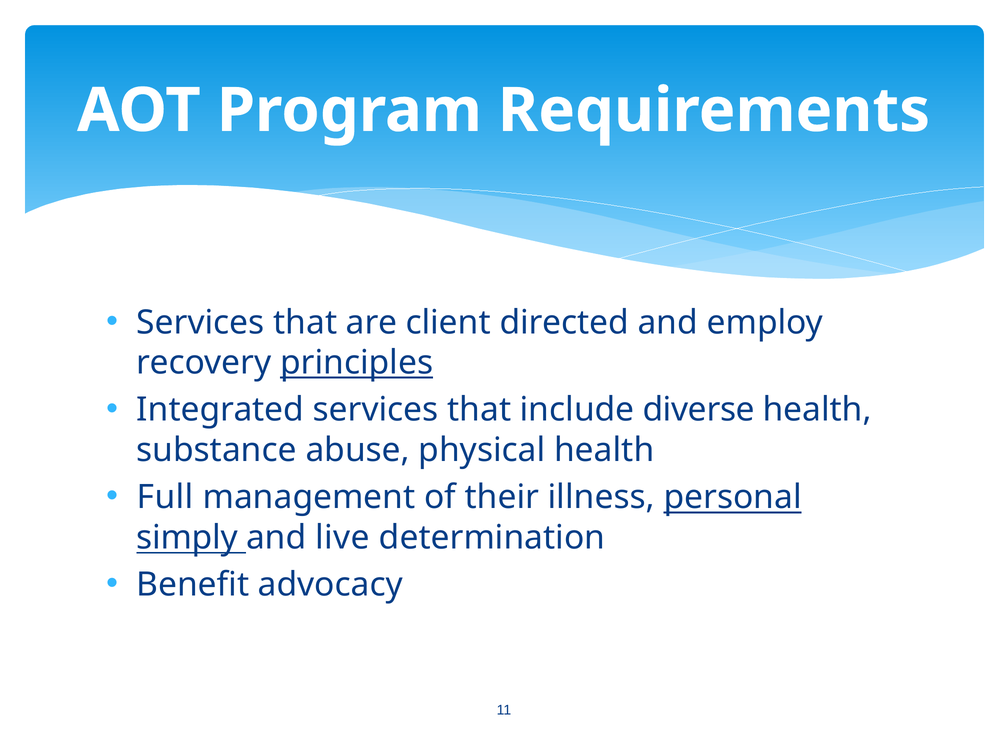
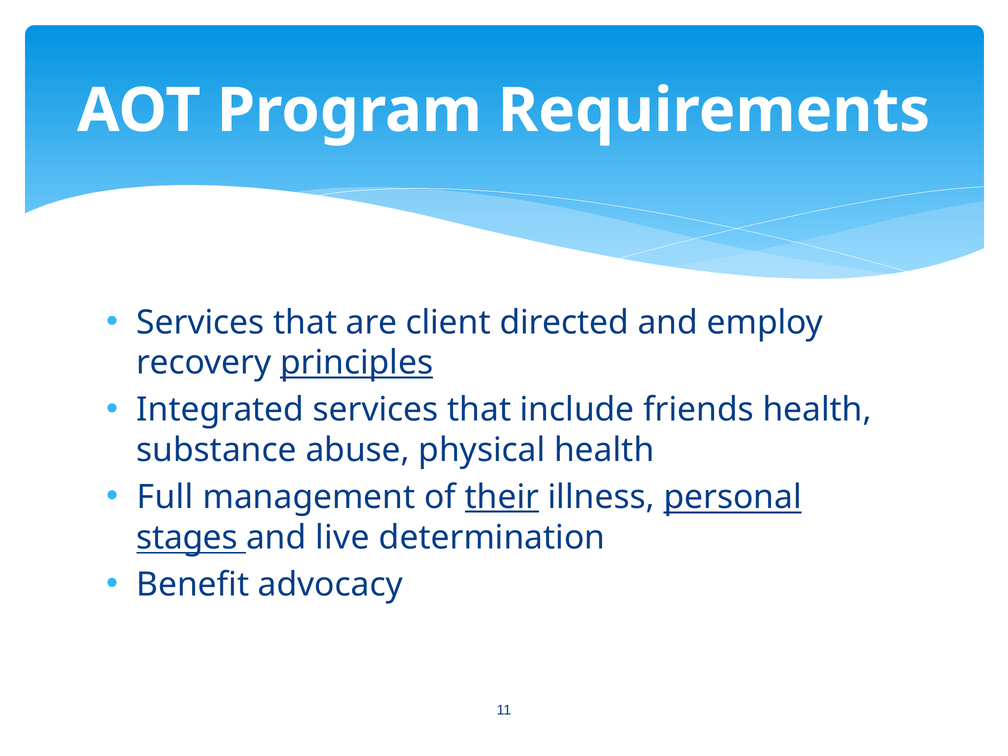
diverse: diverse -> friends (699, 410)
their underline: none -> present (502, 497)
simply: simply -> stages (187, 538)
